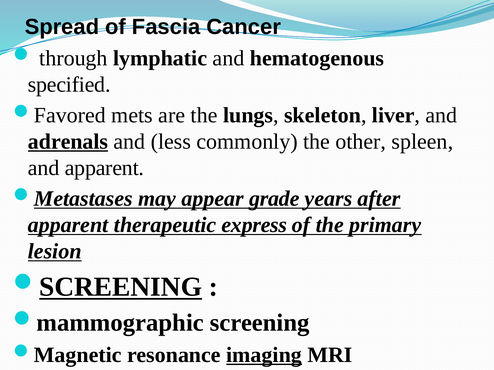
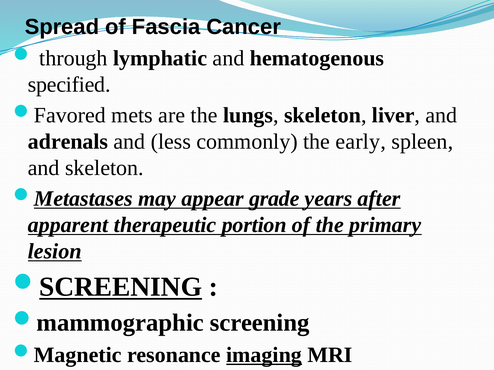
adrenals underline: present -> none (68, 142)
other: other -> early (361, 142)
and apparent: apparent -> skeleton (104, 168)
express: express -> portion (254, 225)
